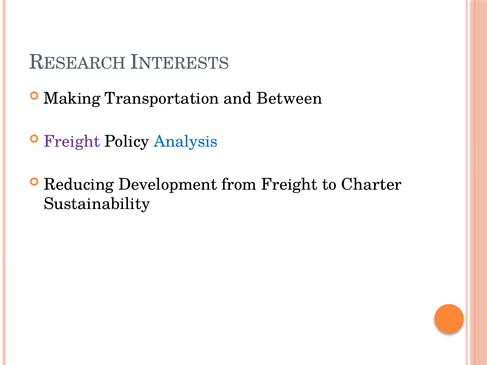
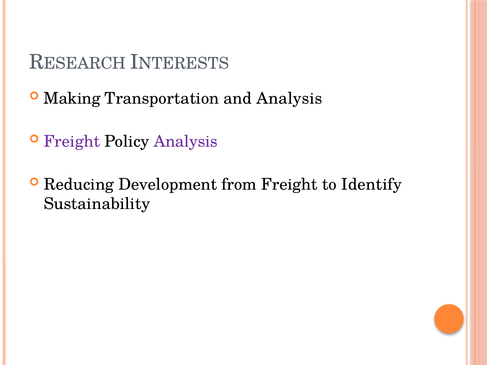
and Between: Between -> Analysis (289, 99)
Analysis colour: blue -> purple (186, 142)
Charter: Charter -> Identify (372, 185)
